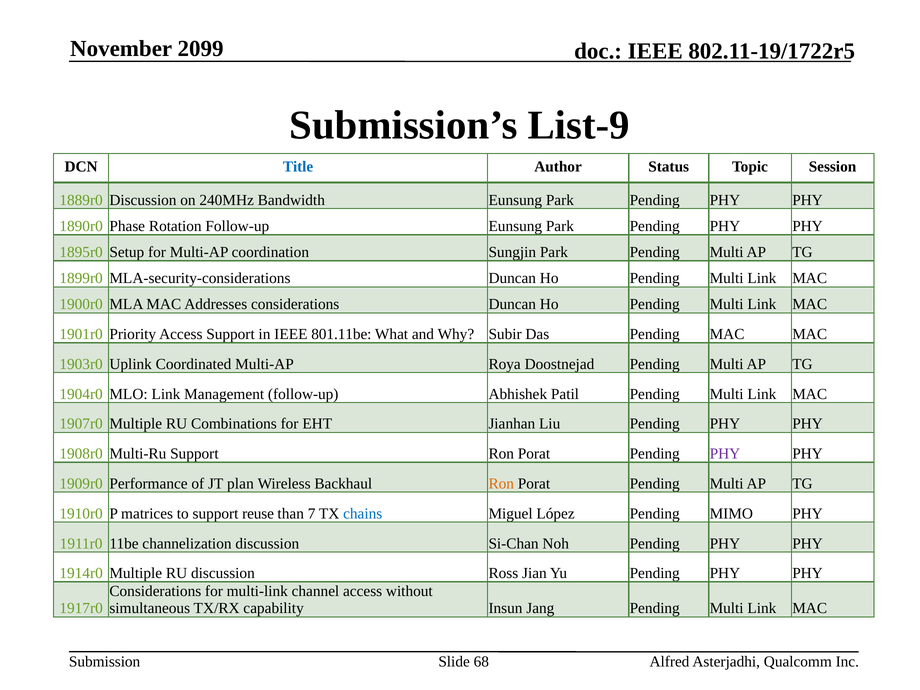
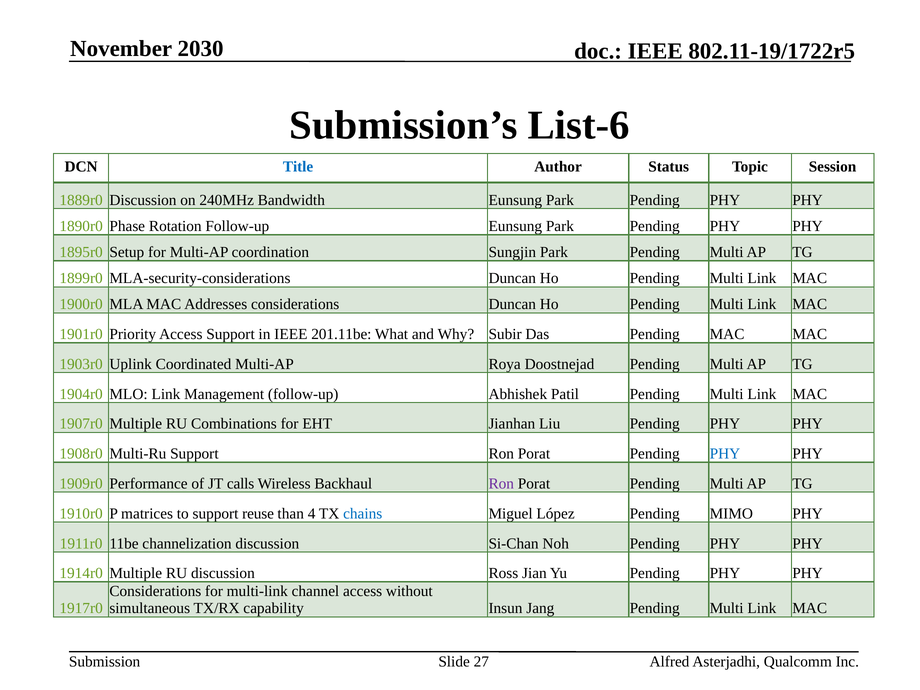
2099: 2099 -> 2030 (201, 49)
List-9: List-9 -> List-6 (579, 125)
801.11be: 801.11be -> 201.11be (341, 334)
PHY colour: purple -> blue (725, 454)
plan: plan -> calls (241, 484)
Ron colour: orange -> purple (501, 484)
7: 7 -> 4 (312, 514)
68: 68 -> 27 (481, 662)
